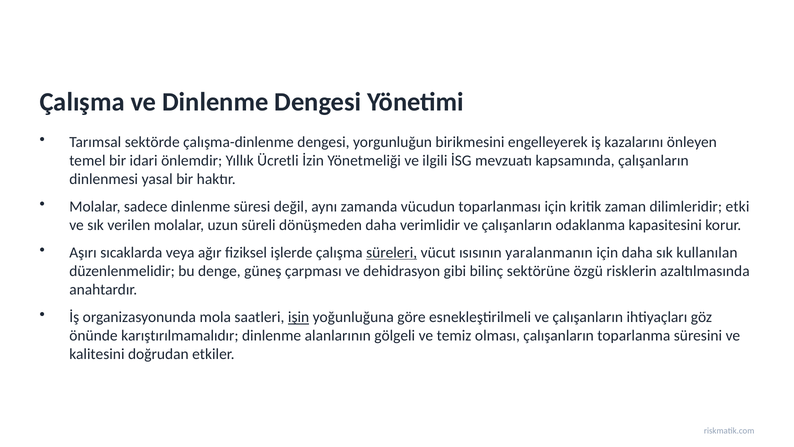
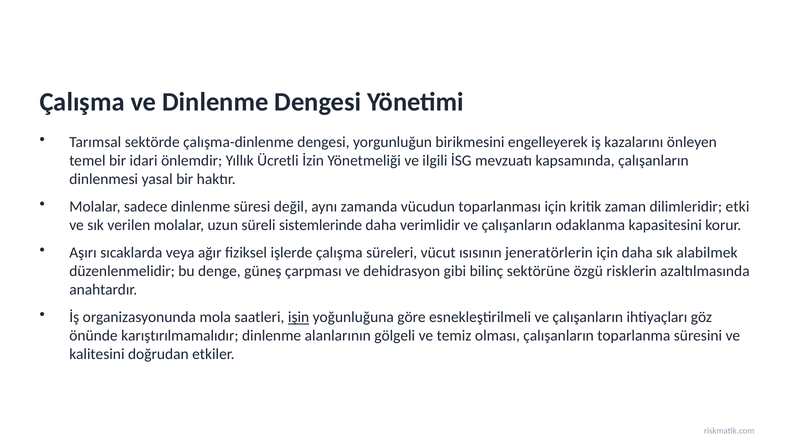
dönüşmeden: dönüşmeden -> sistemlerinde (321, 225)
süreleri underline: present -> none (392, 252)
yaralanmanın: yaralanmanın -> jeneratörlerin (549, 252)
kullanılan: kullanılan -> alabilmek (707, 252)
